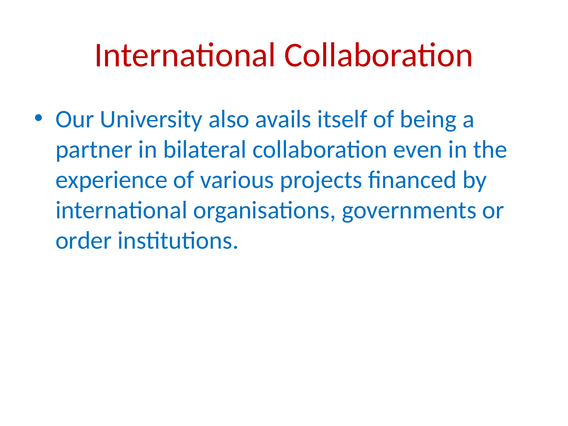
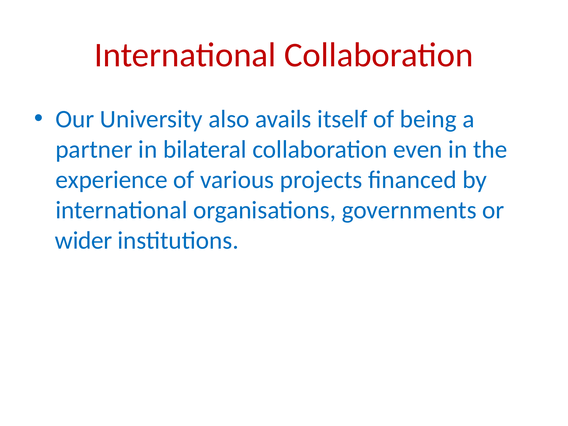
order: order -> wider (84, 240)
